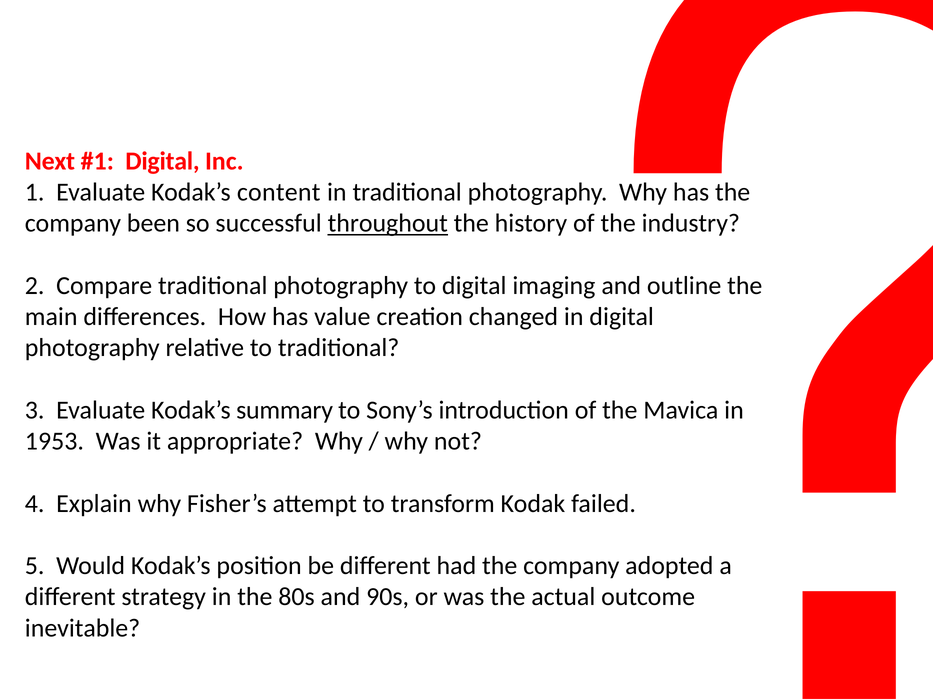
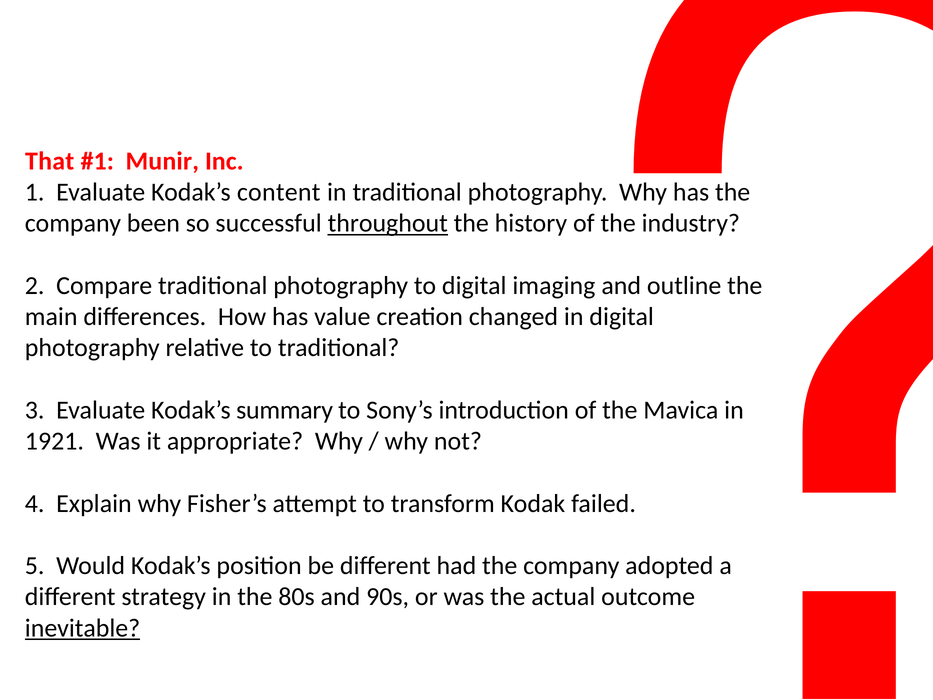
Next: Next -> That (50, 161)
Digital: Digital -> Munir (162, 161)
1953: 1953 -> 1921 (54, 441)
inevitable underline: none -> present (83, 628)
